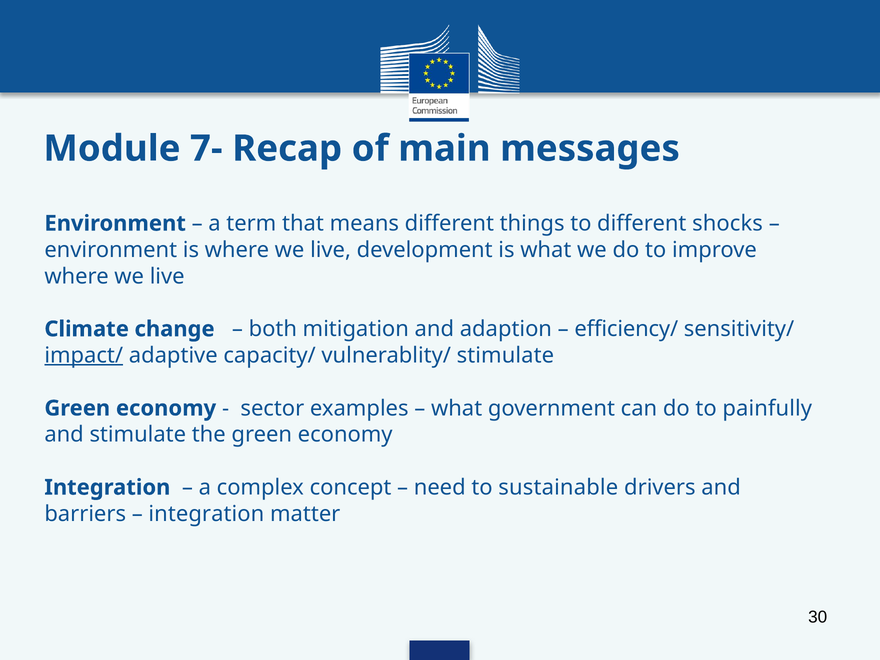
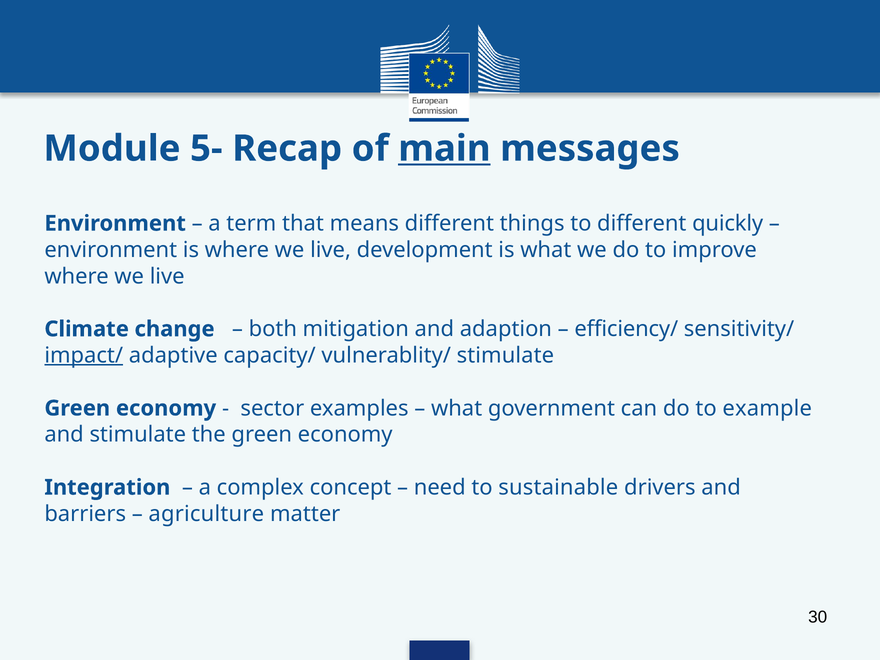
7-: 7- -> 5- (206, 149)
main underline: none -> present (444, 149)
shocks: shocks -> quickly (728, 223)
painfully: painfully -> example (767, 408)
integration: integration -> agriculture (206, 514)
